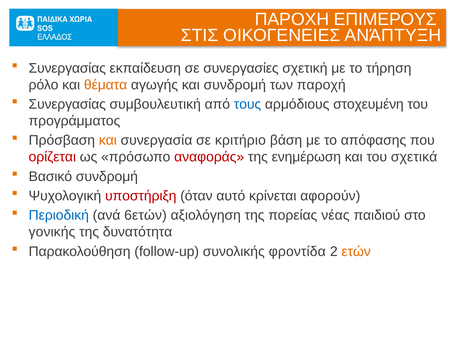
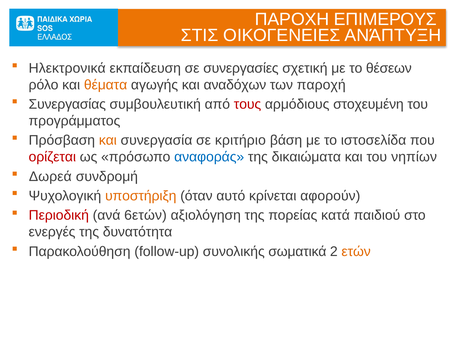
Συνεργασίας: Συνεργασίας -> Ηλεκτρονικά (67, 68)
τήρηση: τήρηση -> θέσεων (389, 68)
και συνδρομή: συνδρομή -> αναδόχων (235, 85)
τους colour: blue -> red (247, 104)
απόφασης: απόφασης -> ιστοσελίδα (374, 140)
αναφοράς colour: red -> blue (209, 157)
ενημέρωση: ενημέρωση -> δικαιώματα (306, 157)
σχετικά: σχετικά -> νηπίων (414, 157)
Βασικό: Βασικό -> Δωρεά (50, 177)
υποστήριξη colour: red -> orange (141, 196)
Περιοδική colour: blue -> red (59, 216)
νέας: νέας -> κατά (335, 216)
γονικής: γονικής -> ενεργές (52, 232)
φροντίδα: φροντίδα -> σωματικά (297, 252)
